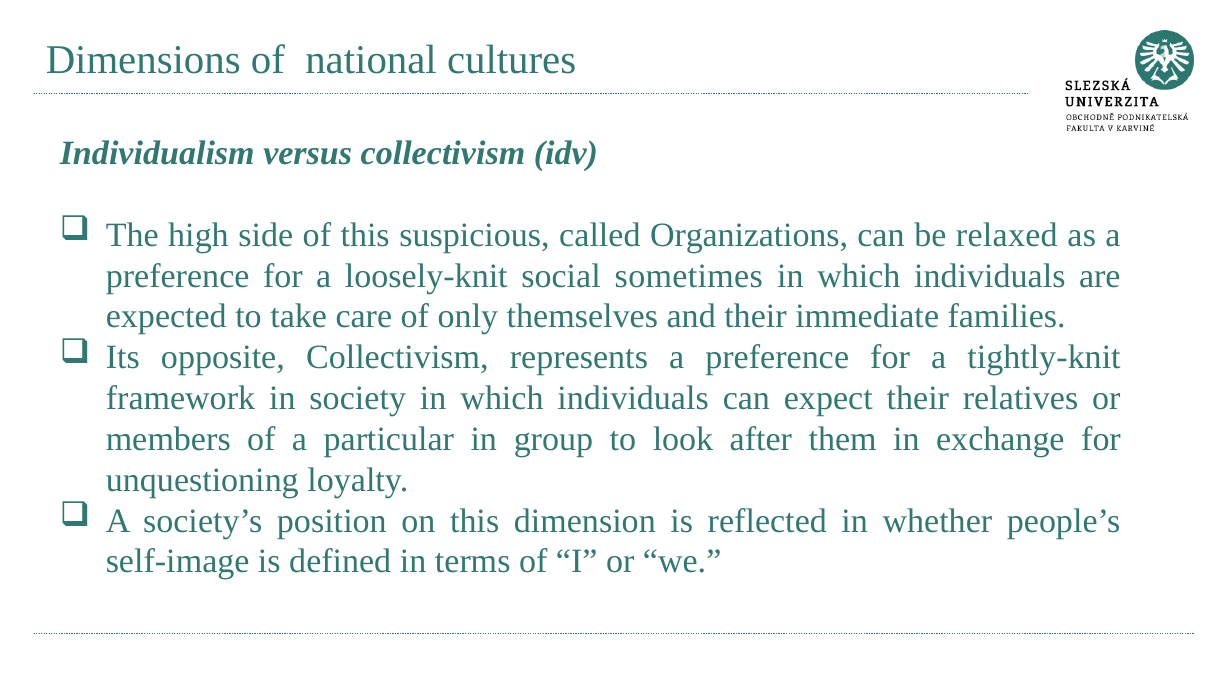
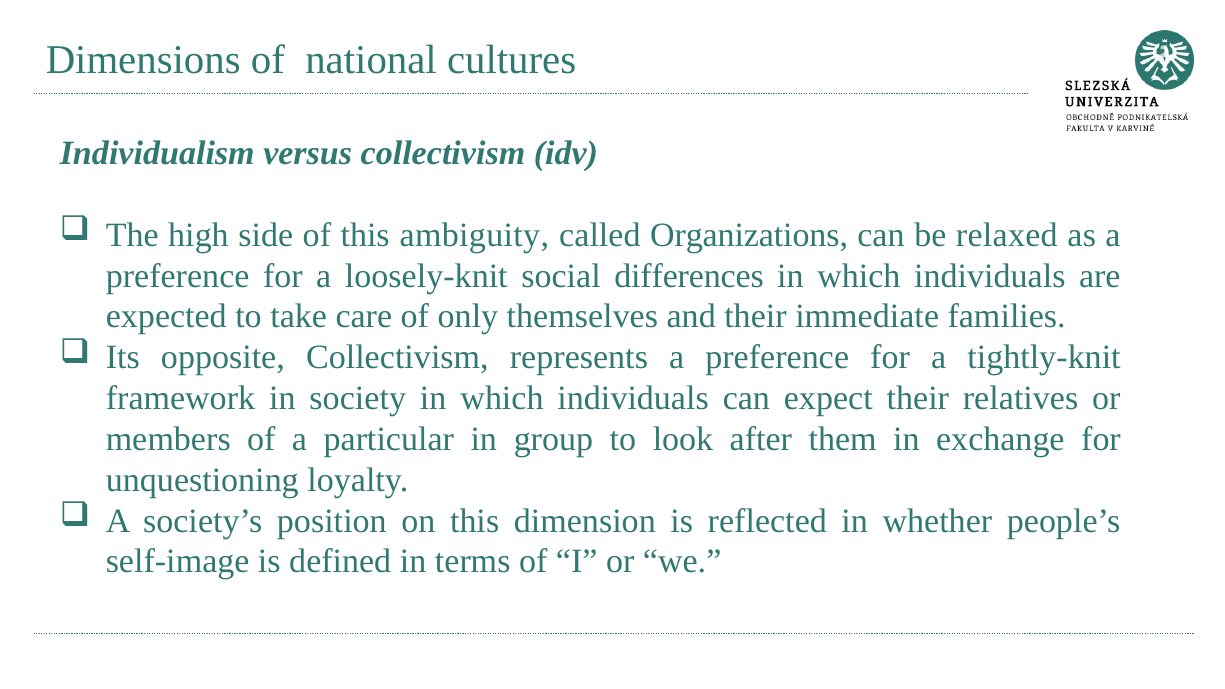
suspicious: suspicious -> ambiguity (474, 235)
sometimes: sometimes -> differences (689, 276)
